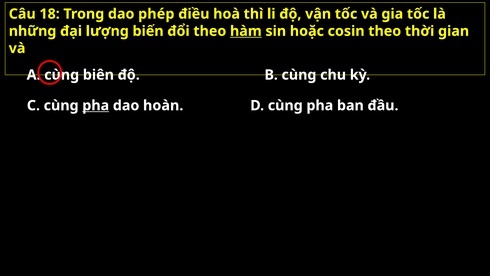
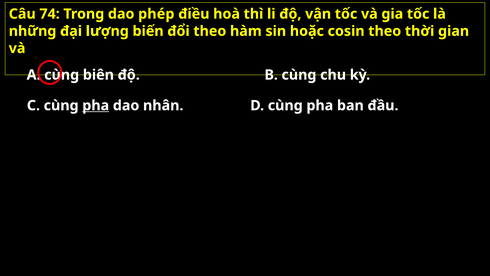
18: 18 -> 74 (50, 14)
hàm underline: present -> none (246, 31)
hoàn: hoàn -> nhân (163, 105)
